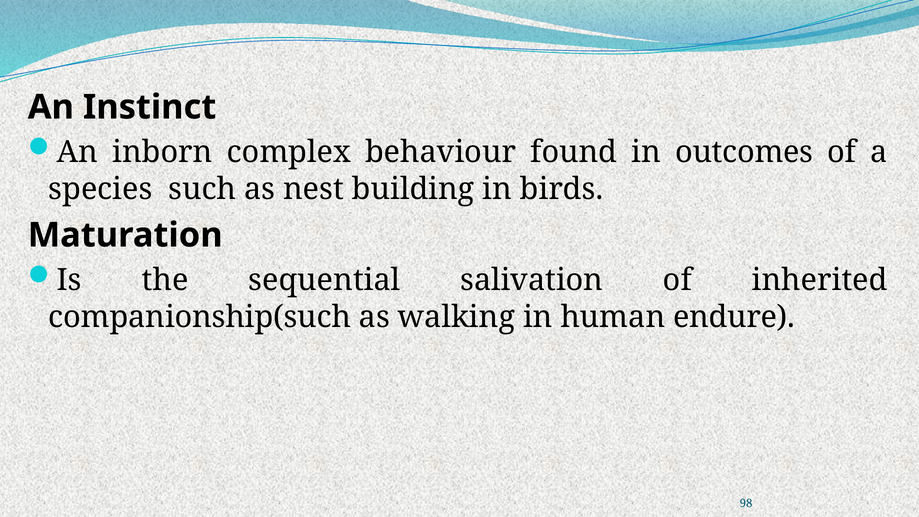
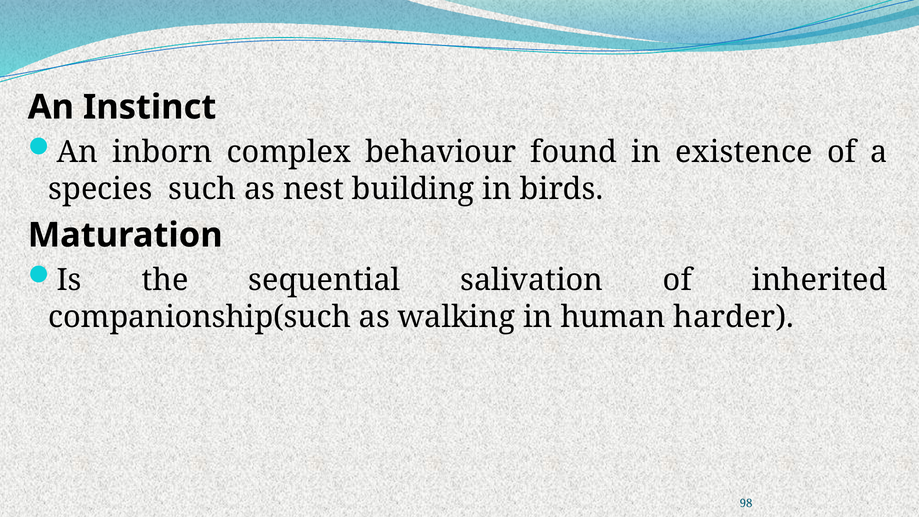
outcomes: outcomes -> existence (744, 152)
endure: endure -> harder (734, 317)
